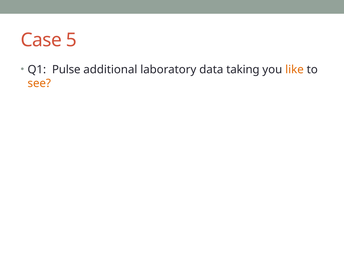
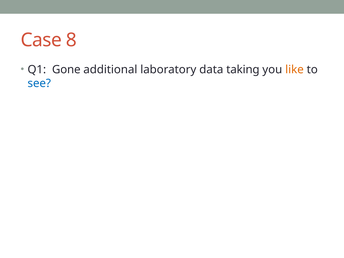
5: 5 -> 8 (71, 40)
Pulse: Pulse -> Gone (66, 70)
see colour: orange -> blue (39, 83)
